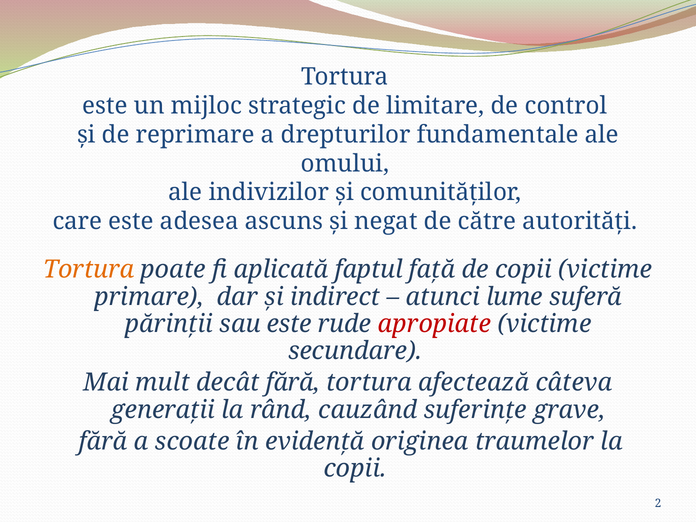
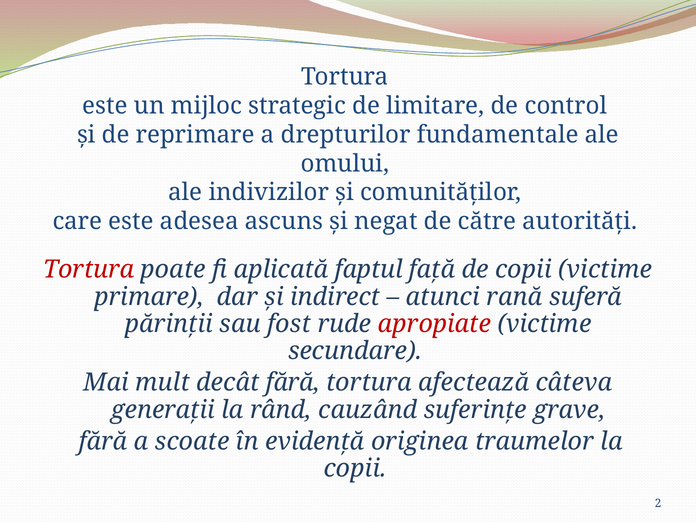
Tortura colour: orange -> red (89, 270)
lume: lume -> rană (514, 297)
sau este: este -> fost (289, 324)
